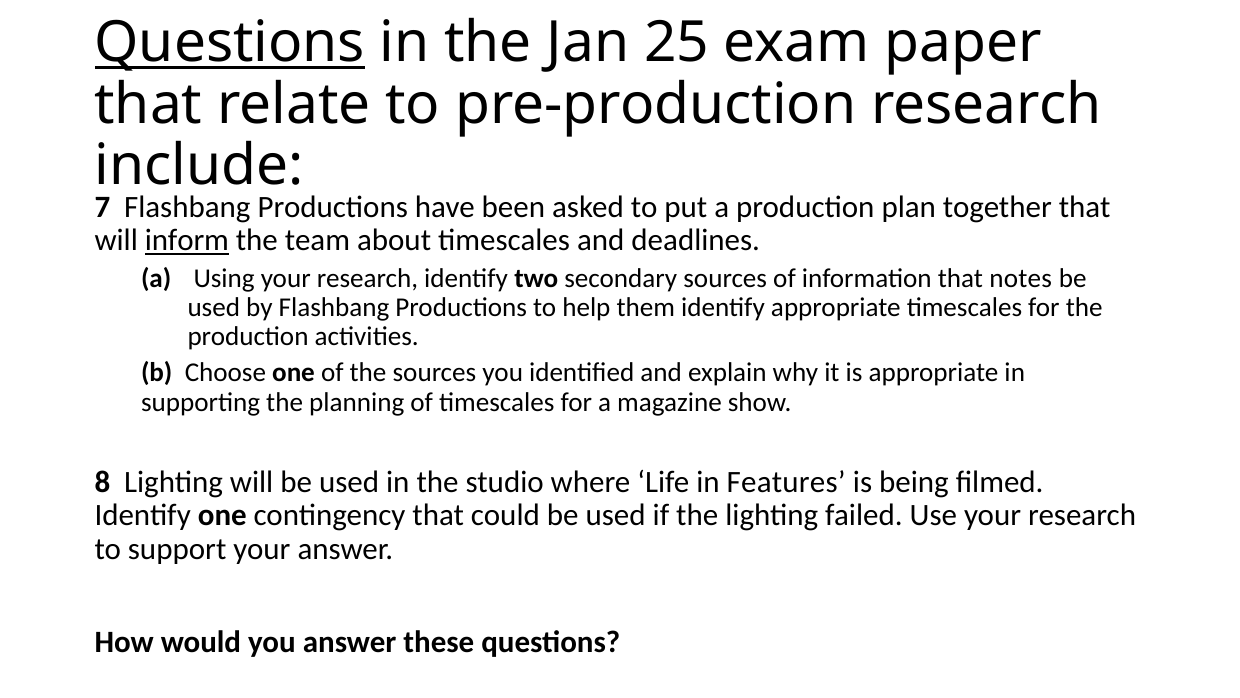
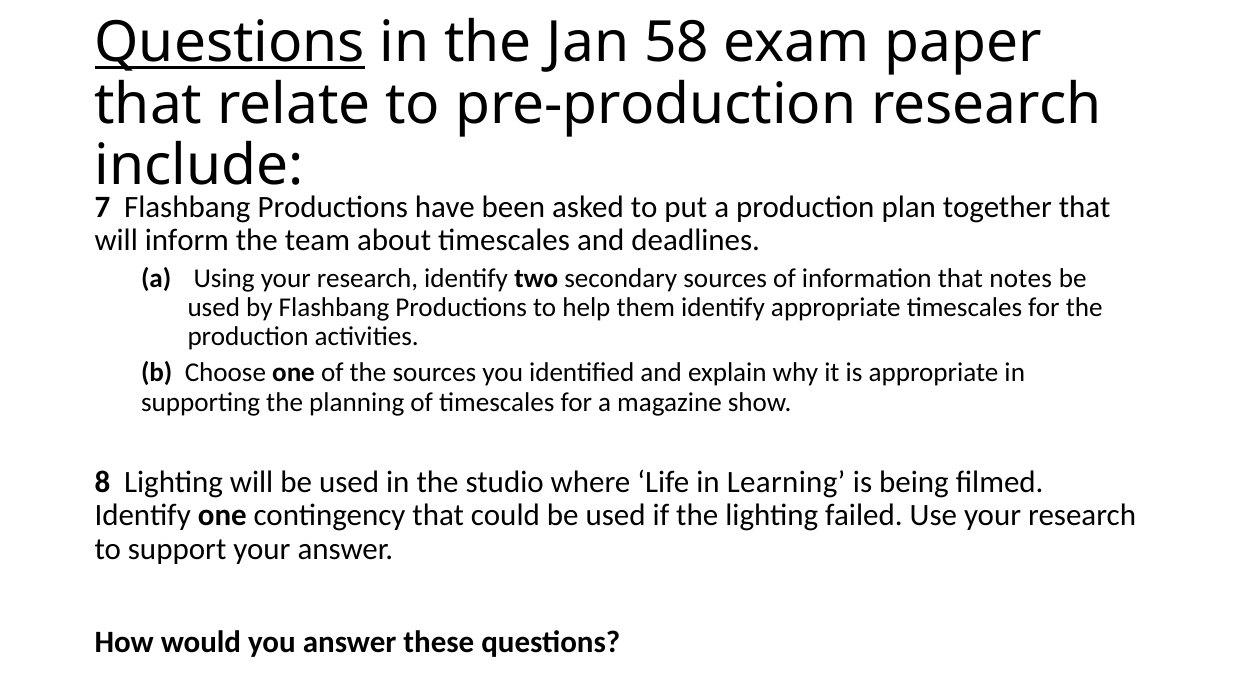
25: 25 -> 58 (677, 43)
inform underline: present -> none (187, 240)
Features: Features -> Learning (786, 482)
